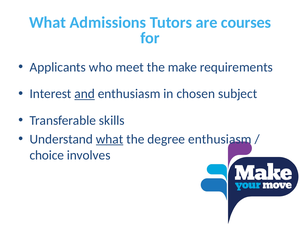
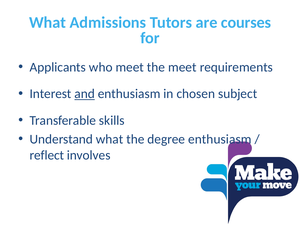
the make: make -> meet (182, 67)
what underline: present -> none (110, 139)
choice: choice -> reflect (47, 155)
